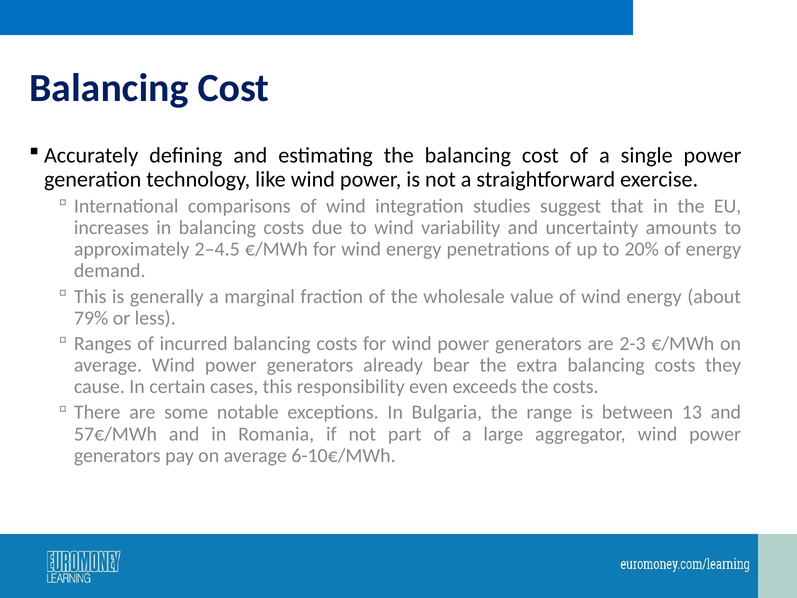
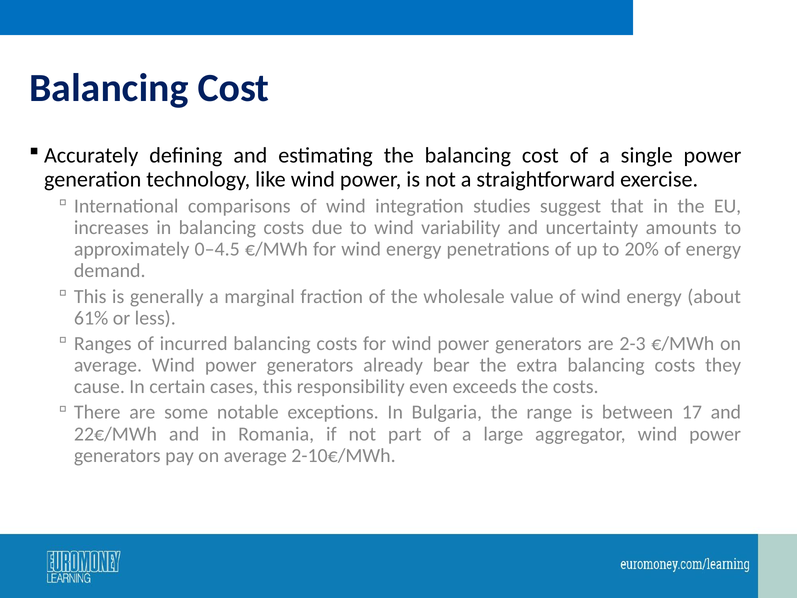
2–4.5: 2–4.5 -> 0–4.5 (217, 249)
79%: 79% -> 61% (91, 318)
13: 13 -> 17 (692, 412)
57€/MWh: 57€/MWh -> 22€/MWh (116, 434)
6-10€/MWh: 6-10€/MWh -> 2-10€/MWh (344, 455)
